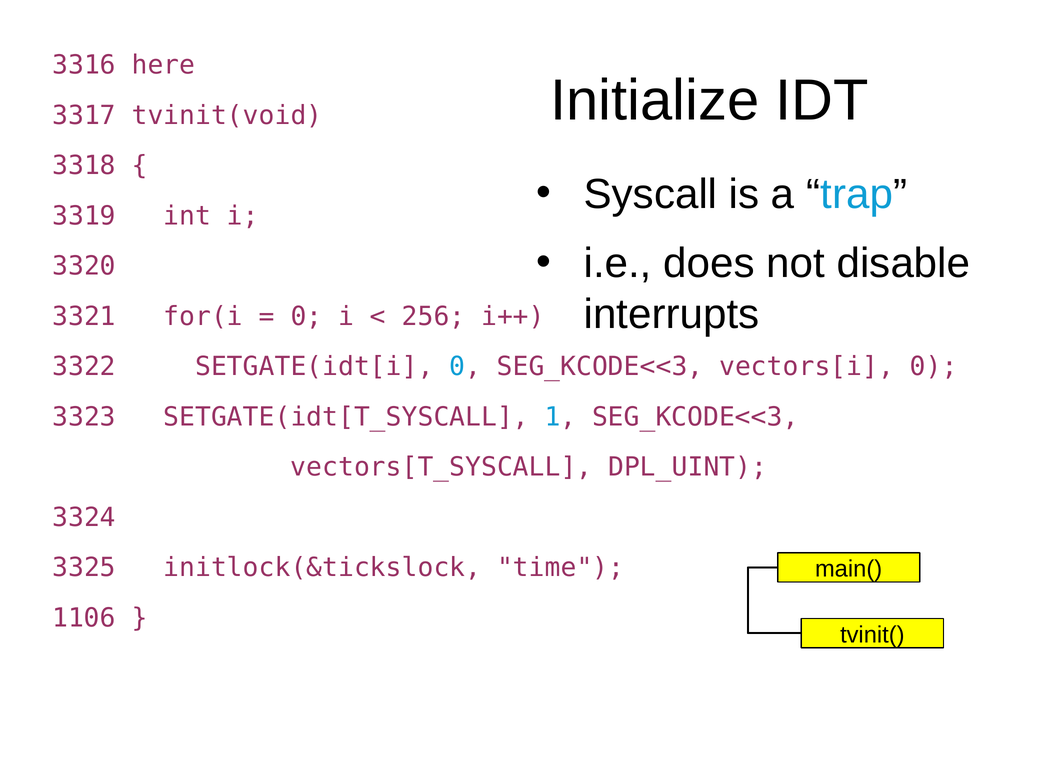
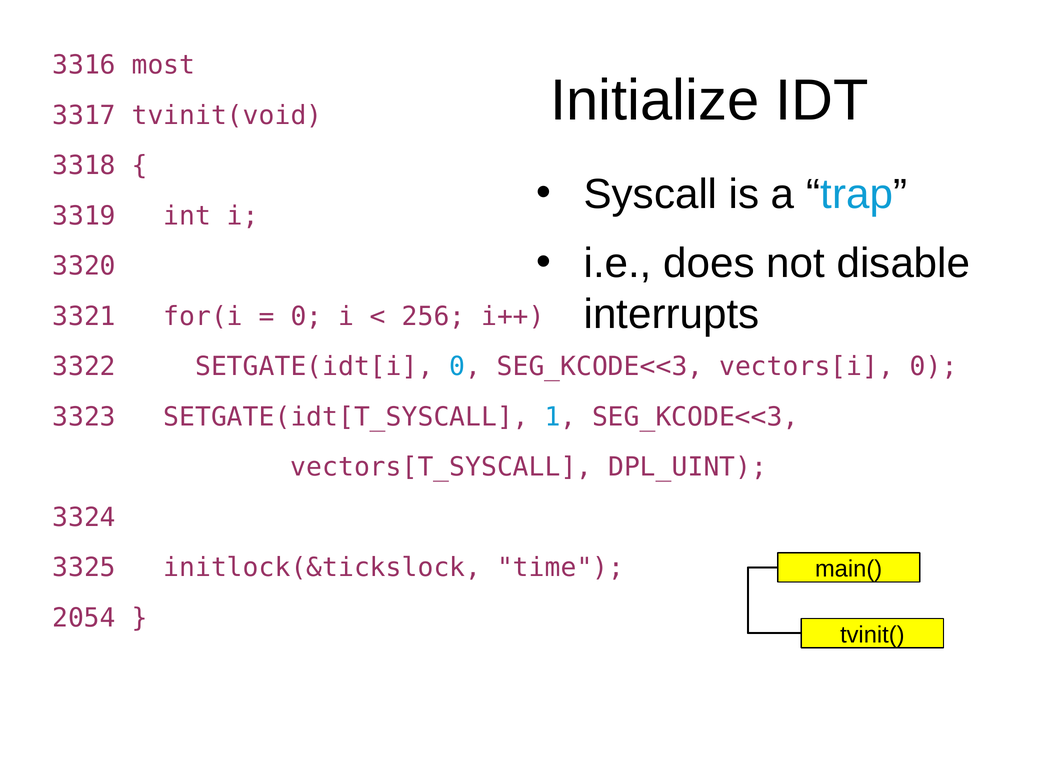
here: here -> most (163, 65)
1106: 1106 -> 2054 (84, 618)
